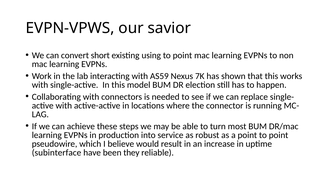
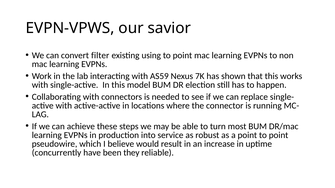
short: short -> filter (100, 55)
subinterface: subinterface -> concurrently (57, 153)
